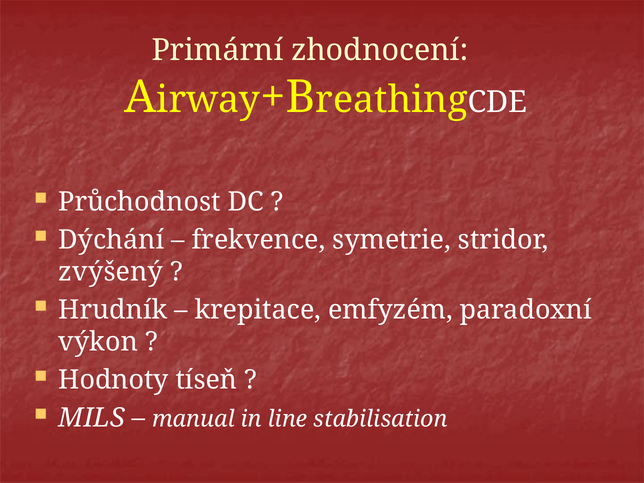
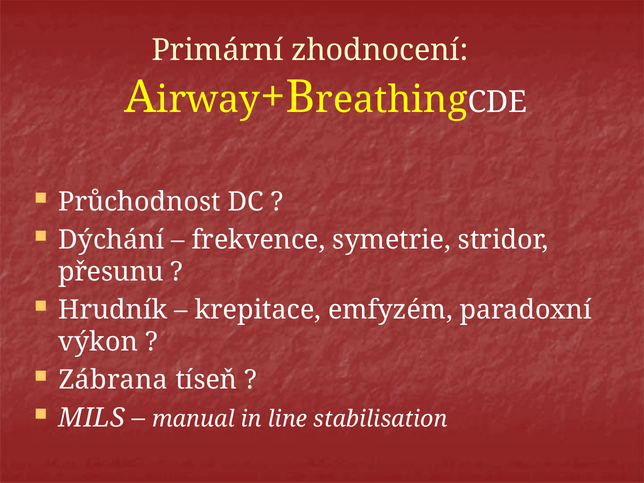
zvýšený: zvýšený -> přesunu (111, 272)
Hodnoty: Hodnoty -> Zábrana (113, 380)
